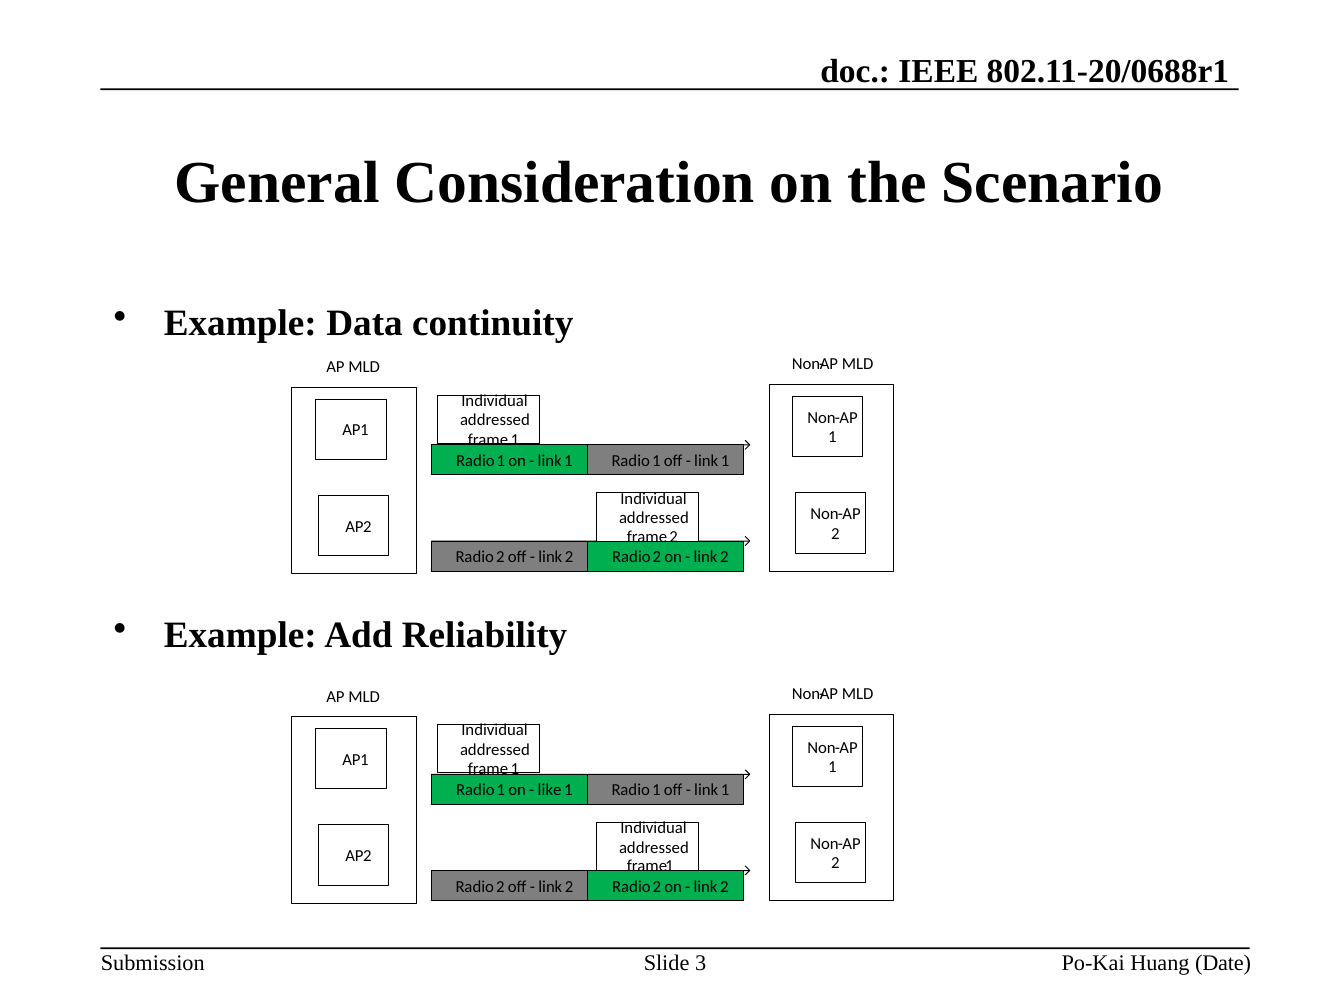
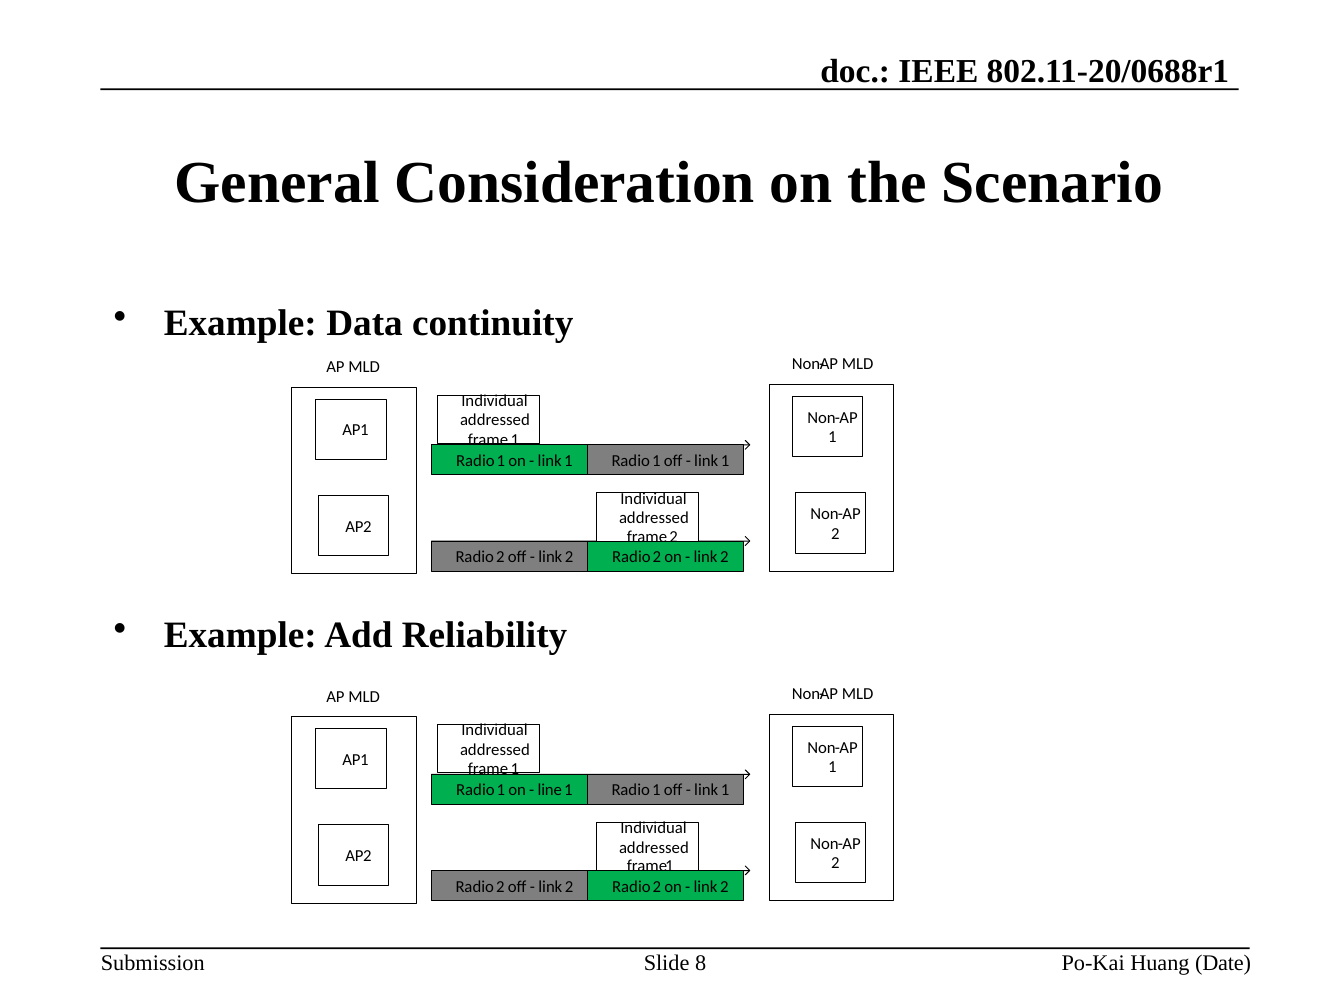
like: like -> line (550, 791)
3: 3 -> 8 (701, 963)
